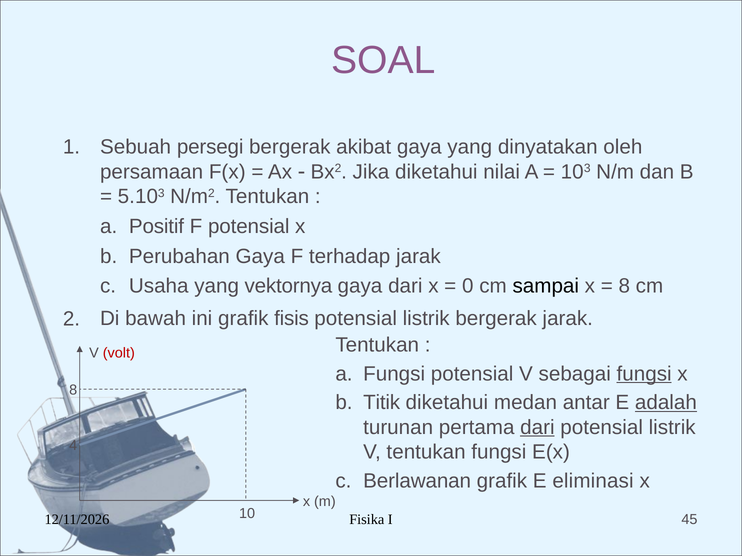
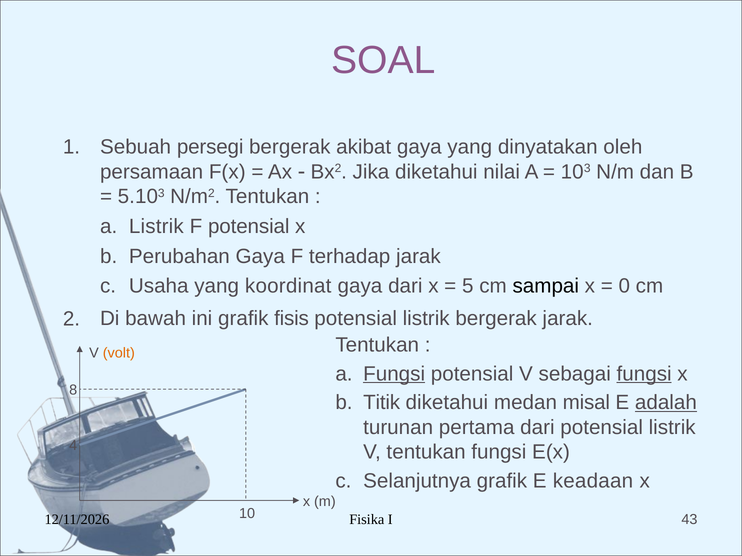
a Positif: Positif -> Listrik (156, 227)
vektornya: vektornya -> koordinat (288, 286)
0: 0 -> 5 (468, 286)
8: 8 -> 0 (624, 286)
volt colour: red -> orange (119, 353)
Fungsi underline: none -> present (394, 374)
antar: antar -> misal (586, 403)
dari underline: present -> none (537, 428)
Berlawanan: Berlawanan -> Selanjutnya (417, 481)
eliminasi: eliminasi -> keadaan (593, 481)
45: 45 -> 43 (689, 520)
